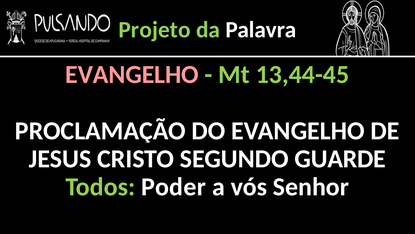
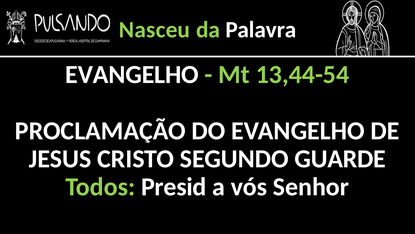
Projeto: Projeto -> Nasceu (154, 30)
EVANGELHO colour: pink -> white (132, 75)
13,44-45: 13,44-45 -> 13,44-54 (303, 75)
Poder: Poder -> Presid (174, 187)
